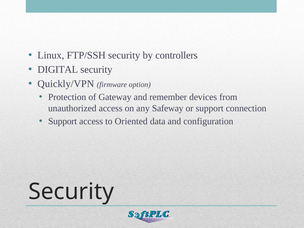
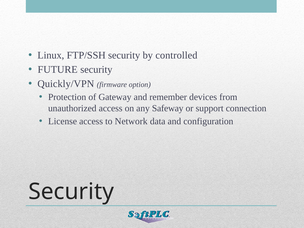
controllers: controllers -> controlled (176, 55)
DIGITAL: DIGITAL -> FUTURE (58, 70)
Support: Support -> License (63, 121)
Oriented: Oriented -> Network (131, 121)
